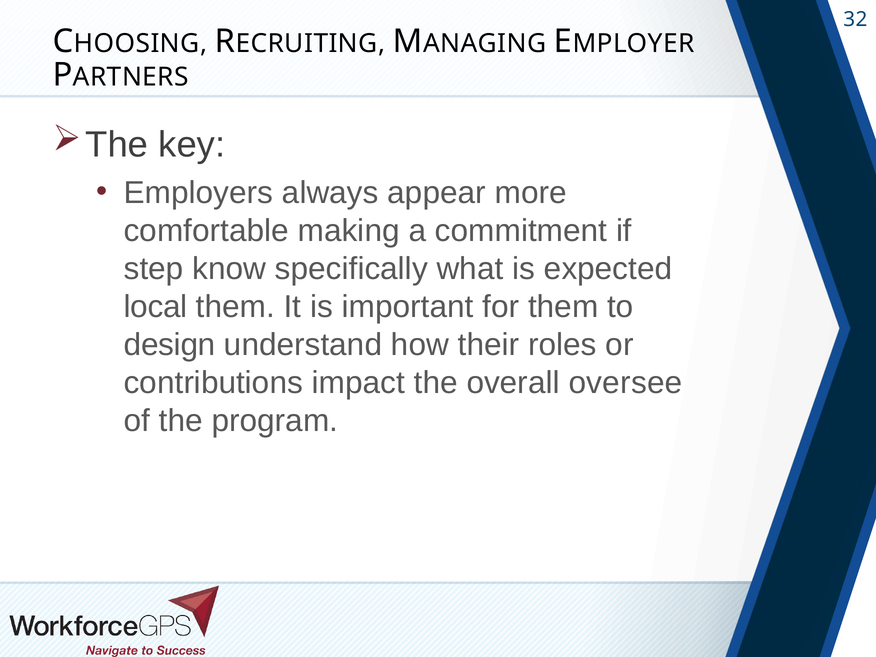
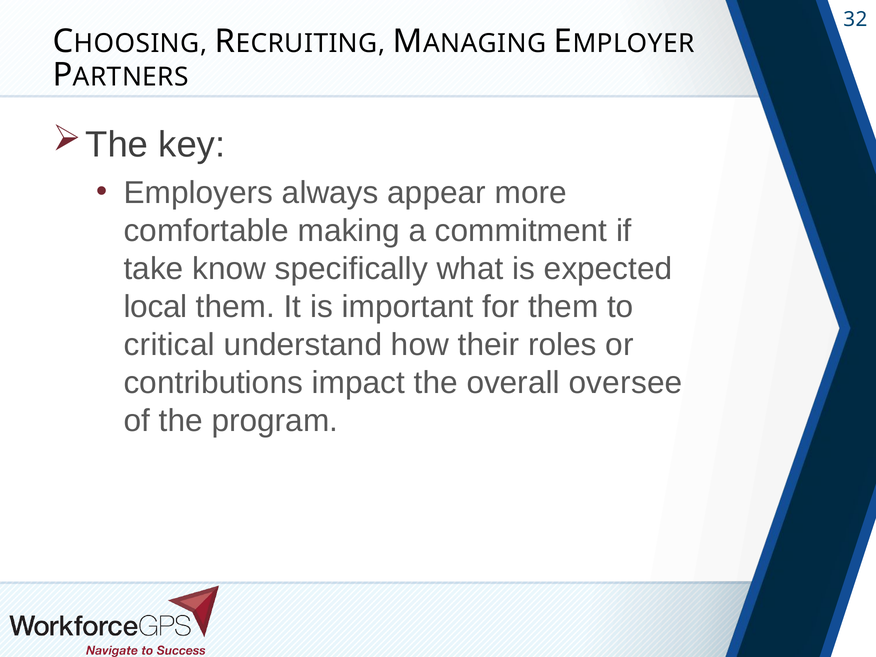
step: step -> take (154, 269)
design: design -> critical (169, 345)
